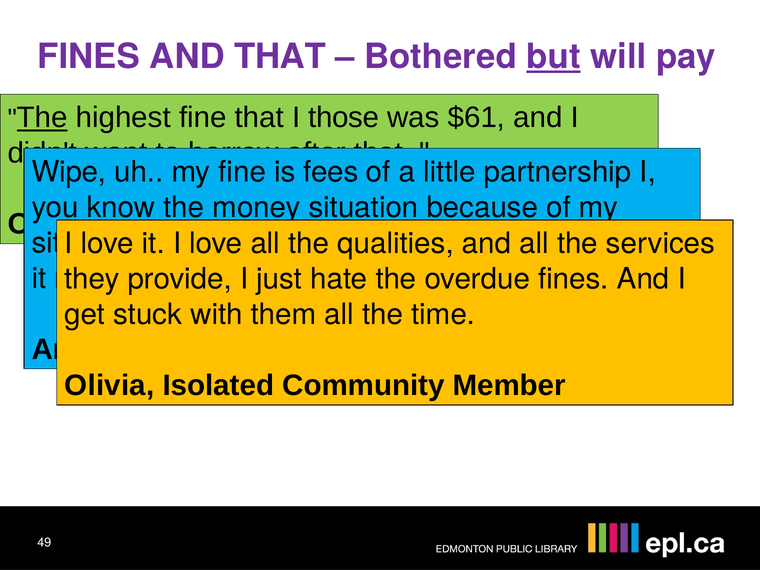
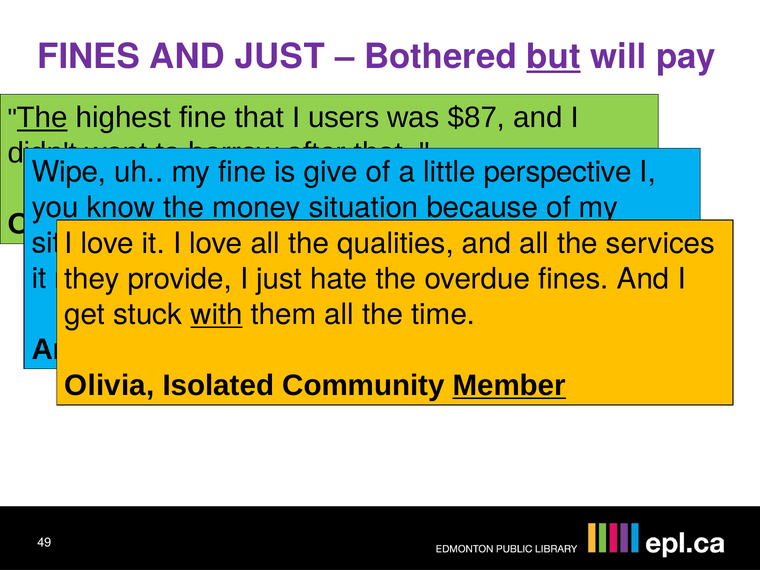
AND THAT: THAT -> JUST (280, 57)
those: those -> users (344, 118)
$61: $61 -> $87 (476, 118)
fees: fees -> give (331, 172)
partnership: partnership -> perspective (558, 172)
with underline: none -> present (216, 315)
Member underline: none -> present (509, 386)
